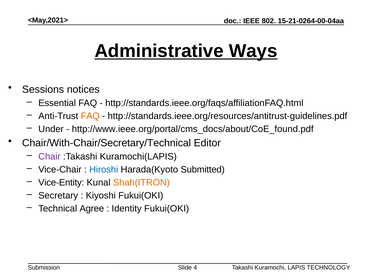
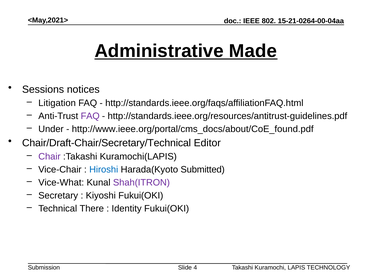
Ways: Ways -> Made (253, 51)
Essential: Essential -> Litigation (57, 103)
FAQ colour: orange -> purple (90, 116)
Chair/With-Chair/Secretary/Technical: Chair/With-Chair/Secretary/Technical -> Chair/Draft-Chair/Secretary/Technical (107, 143)
Vice-Entity: Vice-Entity -> Vice-What (61, 183)
Shah(ITRON colour: orange -> purple (141, 183)
Agree: Agree -> There (92, 209)
